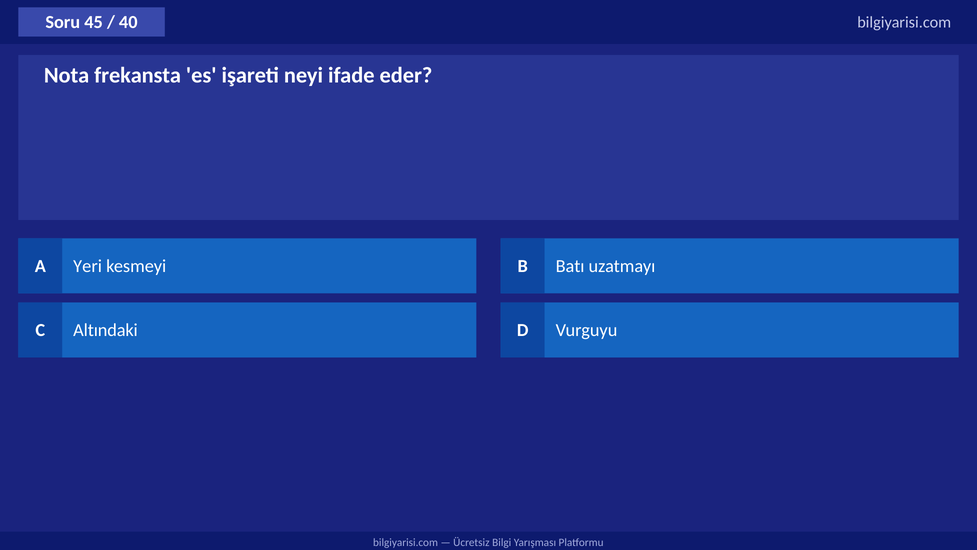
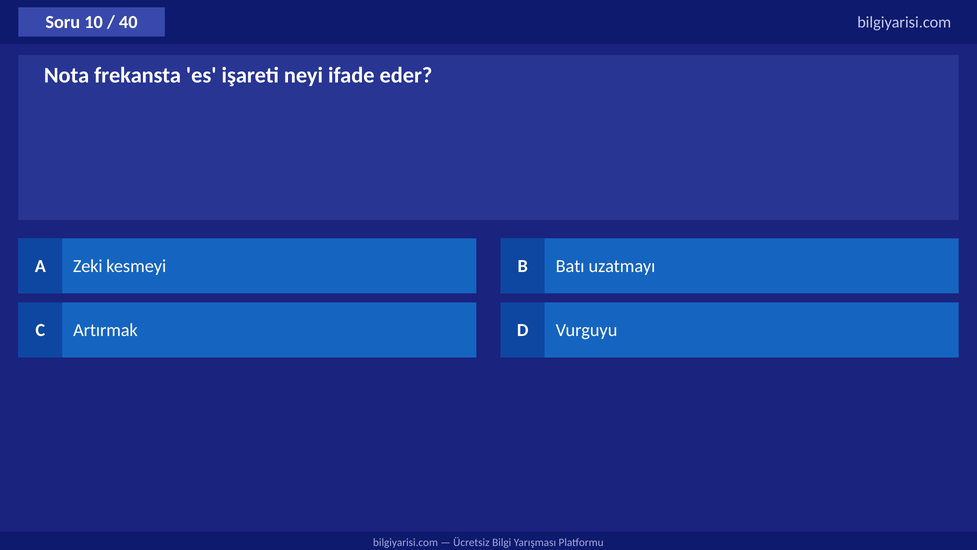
45: 45 -> 10 (94, 22)
Yeri: Yeri -> Zeki (88, 266)
Altındaki: Altındaki -> Artırmak (106, 330)
